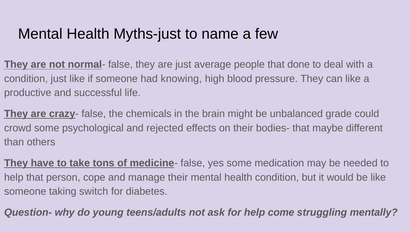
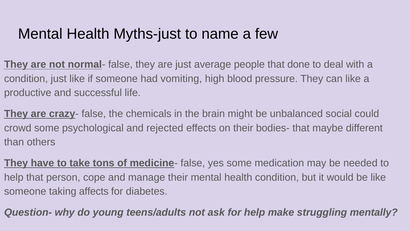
knowing: knowing -> vomiting (181, 79)
grade: grade -> social (339, 114)
switch: switch -> affects (94, 191)
come: come -> make (281, 212)
